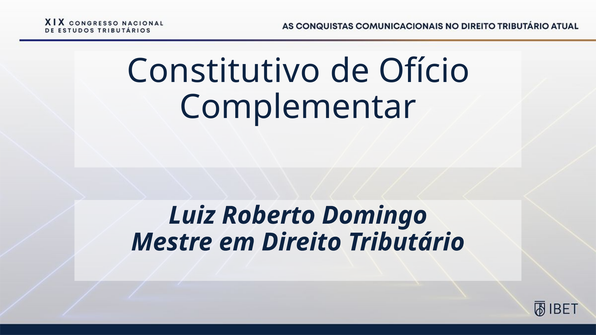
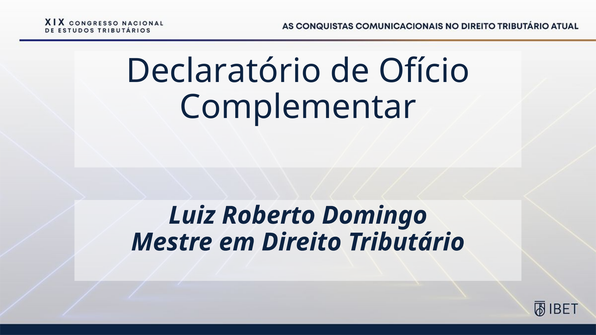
Constitutivo: Constitutivo -> Declaratório (224, 71)
